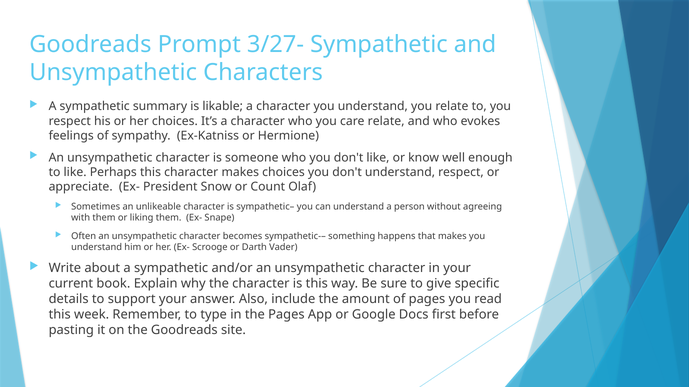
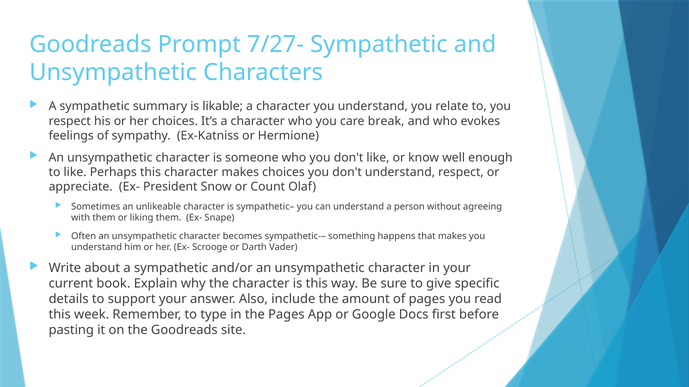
3/27-: 3/27- -> 7/27- (275, 44)
care relate: relate -> break (386, 121)
